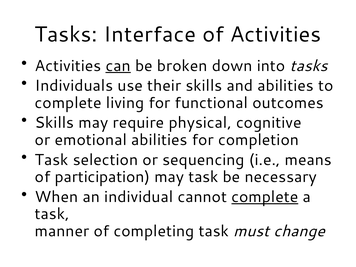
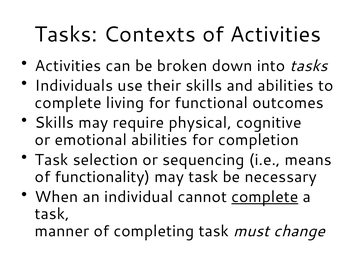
Interface: Interface -> Contexts (150, 34)
can underline: present -> none (118, 66)
participation: participation -> functionality (102, 177)
